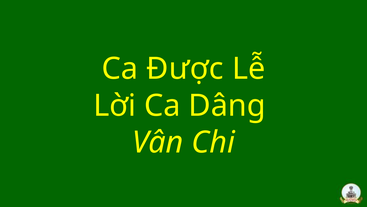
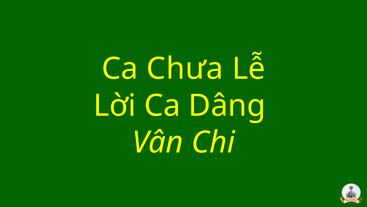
Được: Được -> Chưa (185, 69)
